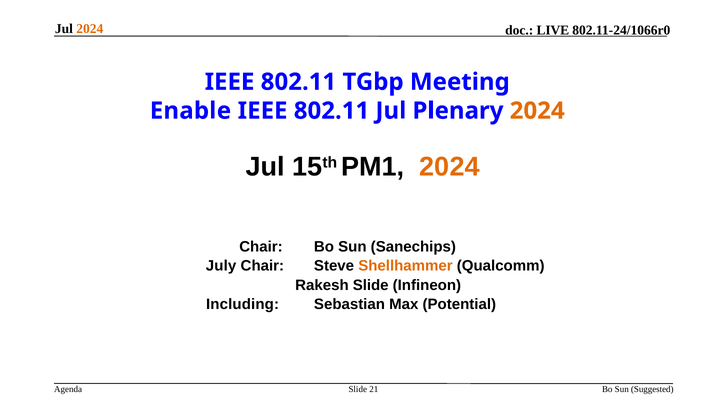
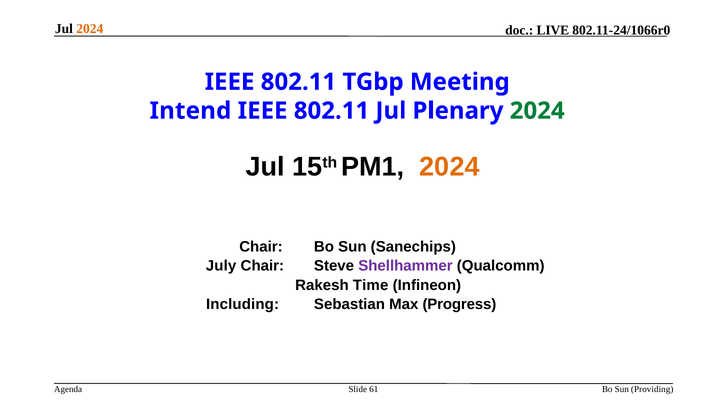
Enable: Enable -> Intend (190, 111)
2024 colour: orange -> green (537, 111)
Shellhammer colour: orange -> purple (405, 266)
Rakesh Slide: Slide -> Time (371, 285)
Potential: Potential -> Progress (459, 304)
21: 21 -> 61 (374, 389)
Suggested: Suggested -> Providing (652, 389)
